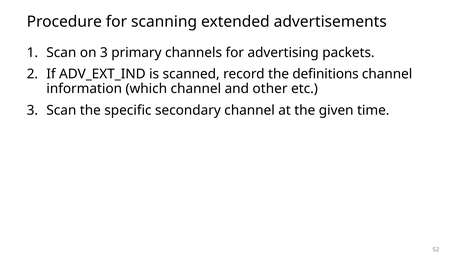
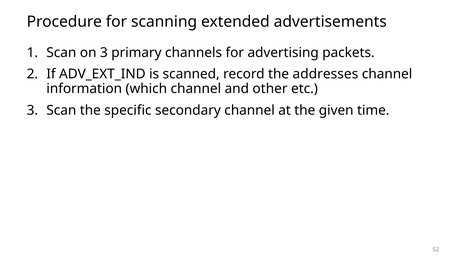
definitions: definitions -> addresses (325, 74)
